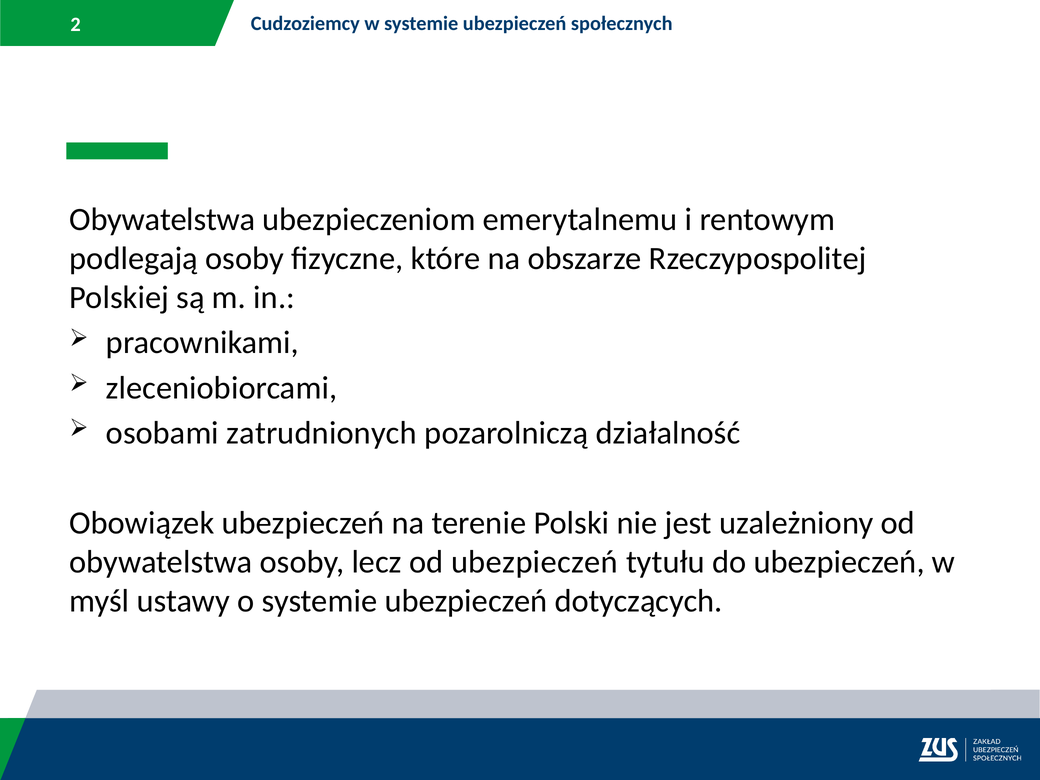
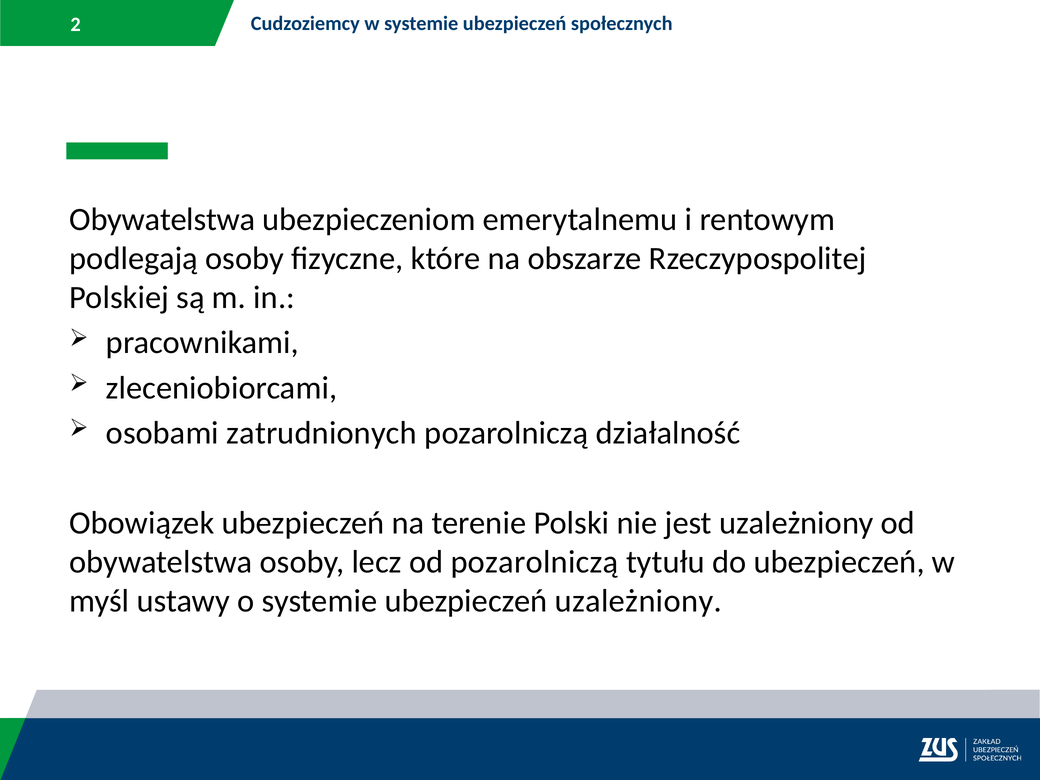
od ubezpieczeń: ubezpieczeń -> pozarolniczą (535, 562)
ubezpieczeń dotyczących: dotyczących -> uzależniony (638, 601)
